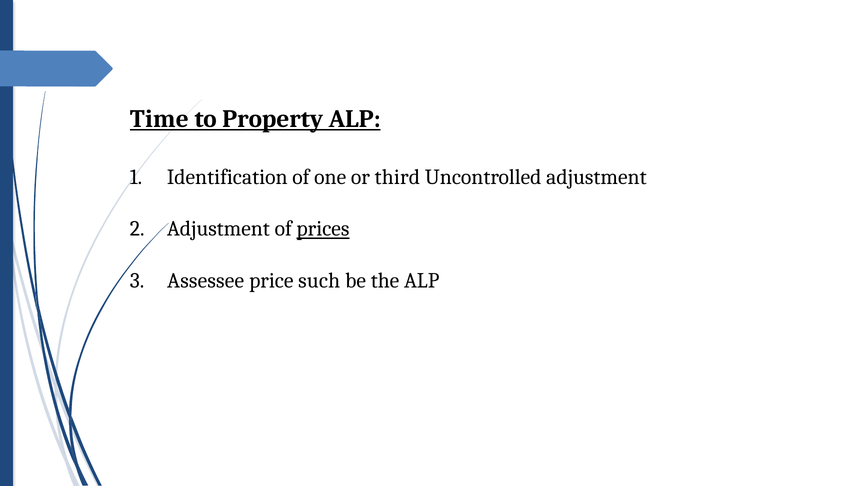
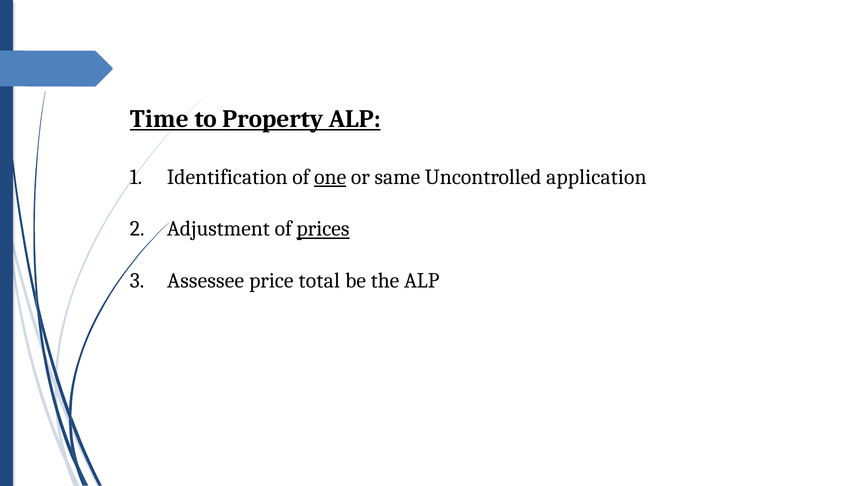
one underline: none -> present (330, 177)
third: third -> same (397, 177)
Uncontrolled adjustment: adjustment -> application (596, 177)
such: such -> total (319, 281)
